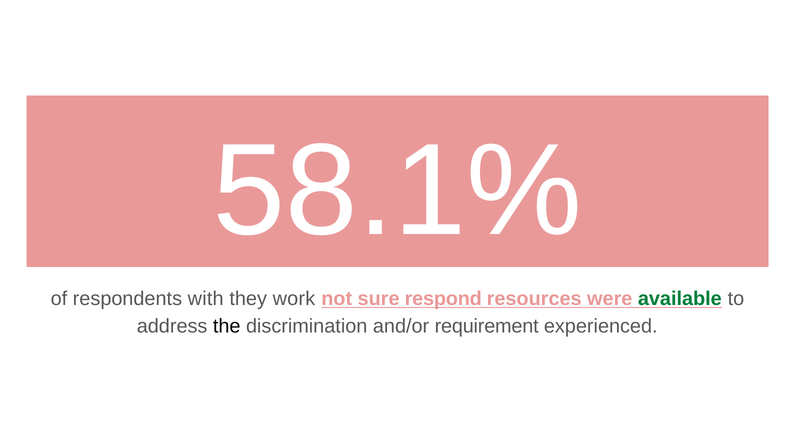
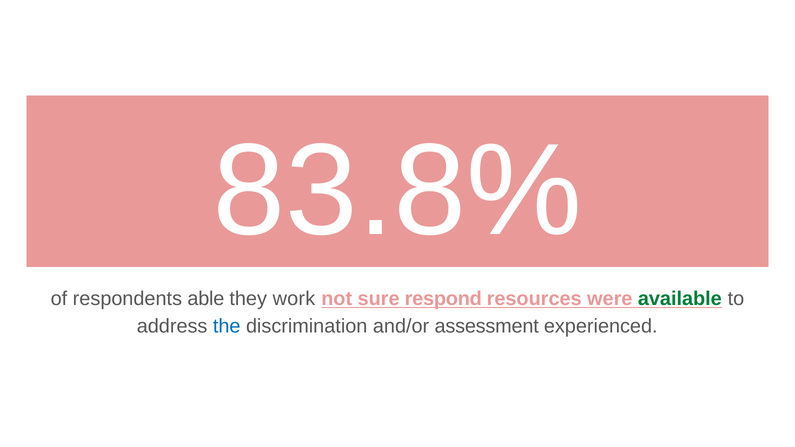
58.1%: 58.1% -> 83.8% (397, 191)
with: with -> able (206, 299)
the colour: black -> blue (227, 326)
requirement: requirement -> assessment (487, 326)
